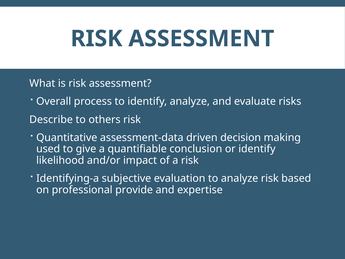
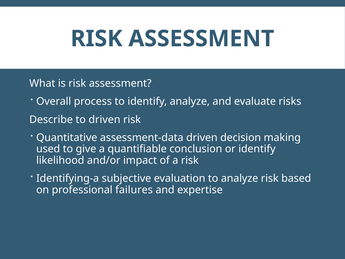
to others: others -> driven (104, 119)
provide: provide -> failures (134, 190)
